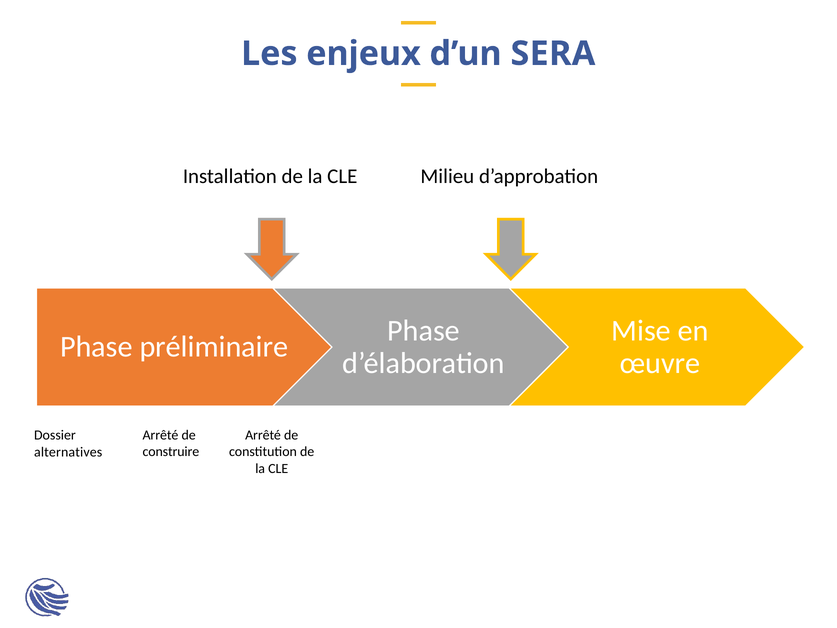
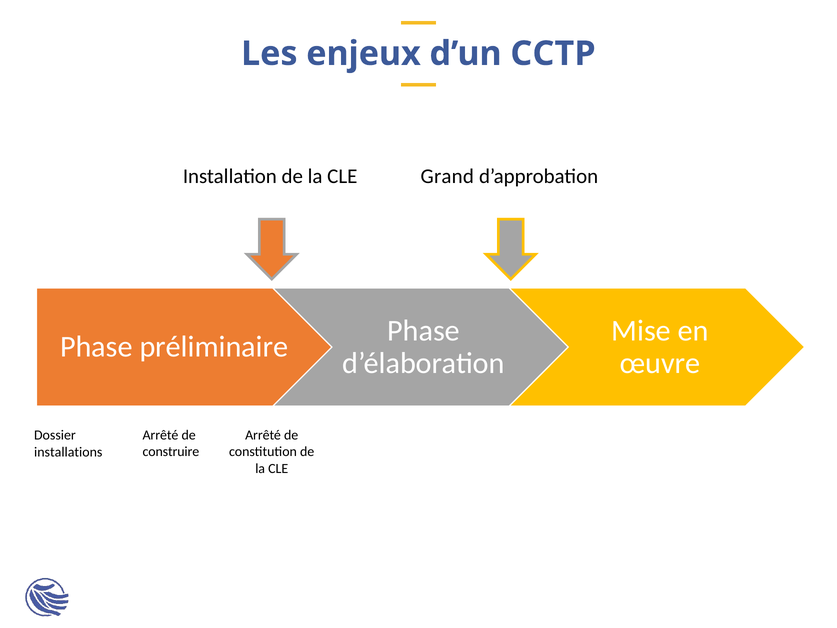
SERA: SERA -> CCTP (553, 54)
Milieu: Milieu -> Grand (447, 176)
alternatives: alternatives -> installations (68, 452)
